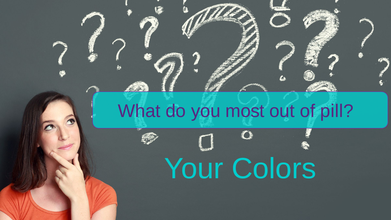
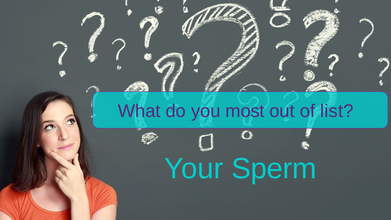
pill: pill -> list (337, 111)
Colors: Colors -> Sperm (274, 169)
